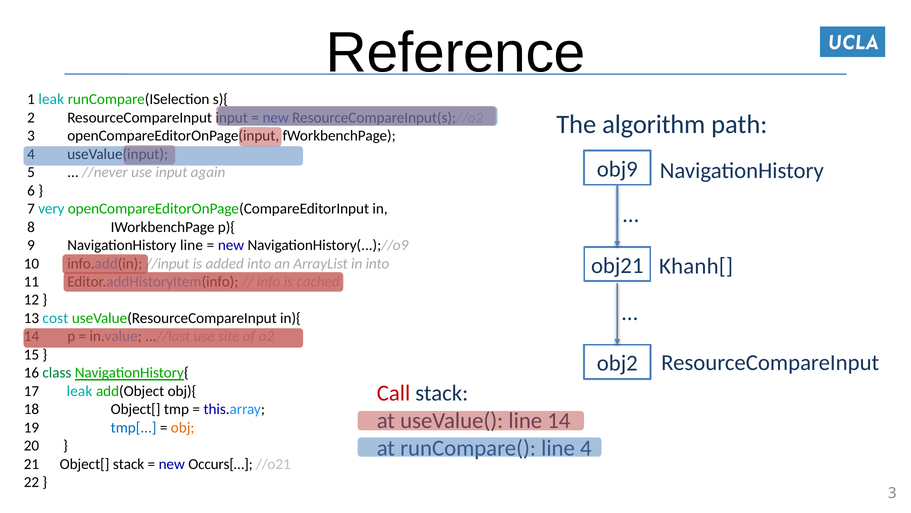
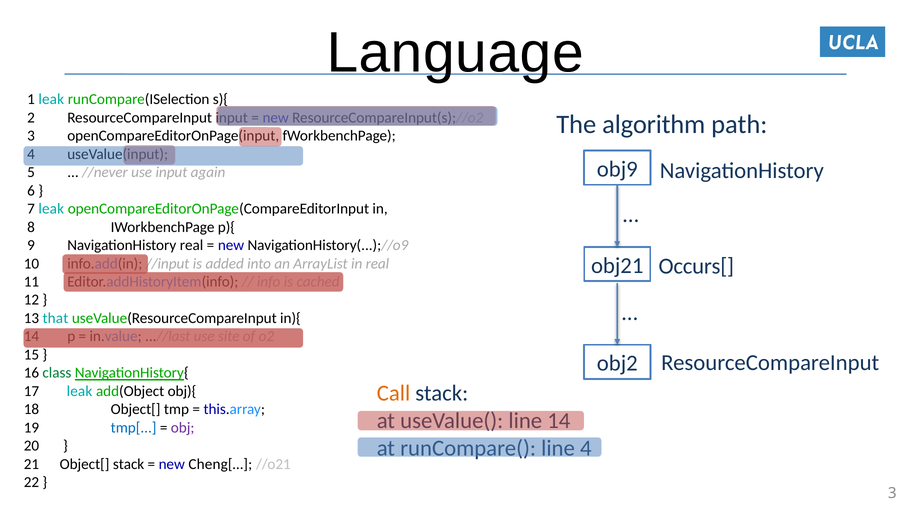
Reference: Reference -> Language (455, 53)
7 very: very -> leak (51, 209)
NavigationHistory line: line -> real (192, 245)
Khanh[: Khanh[ -> Occurs[ (696, 266)
in into: into -> real (377, 263)
cost: cost -> that (55, 318)
Call colour: red -> orange (393, 393)
obj colour: orange -> purple (183, 427)
Occurs[…: Occurs[… -> Cheng[… (220, 464)
